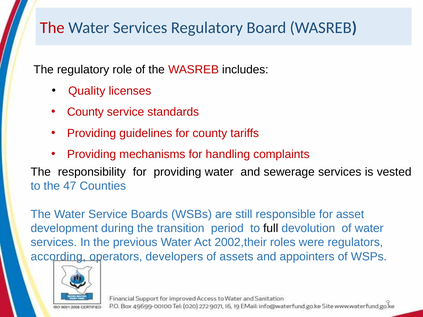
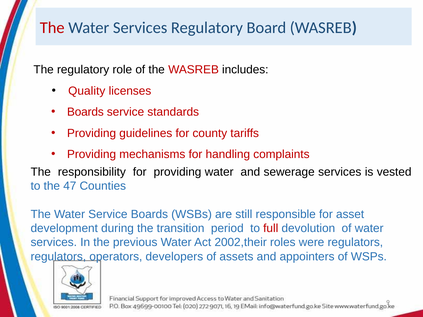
County: County -> Boards (85, 112)
full colour: black -> red (271, 229)
according: according -> regulators (58, 257)
